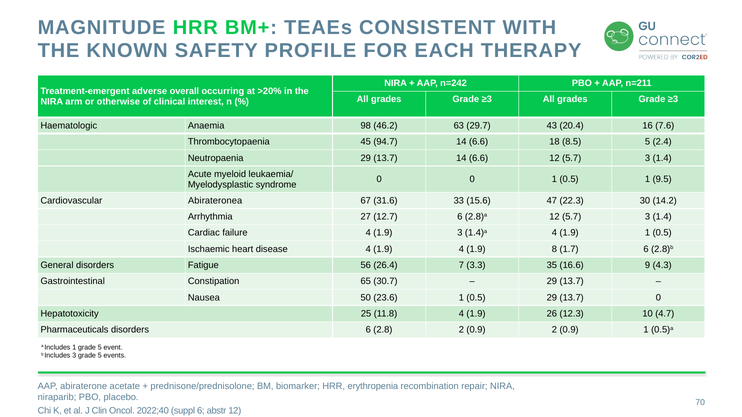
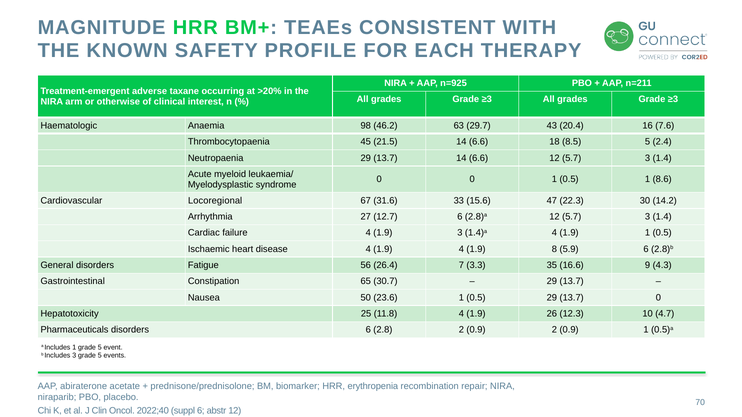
n=242: n=242 -> n=925 (454, 83)
overall: overall -> taxane (184, 91)
94.7: 94.7 -> 21.5 (385, 142)
9.5: 9.5 -> 8.6 (662, 180)
Abirateronea: Abirateronea -> Locoregional (215, 201)
1.7: 1.7 -> 5.9 (569, 249)
